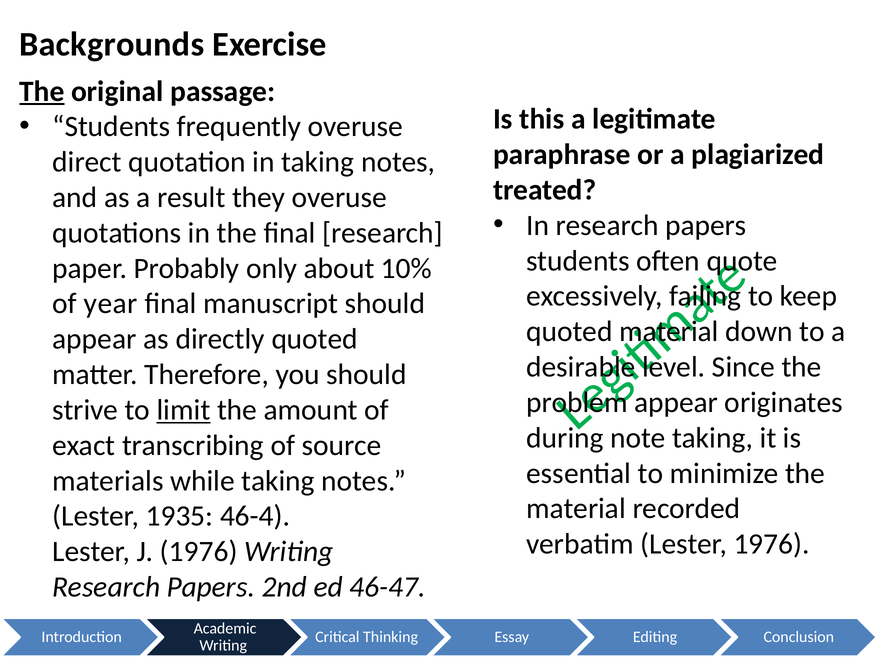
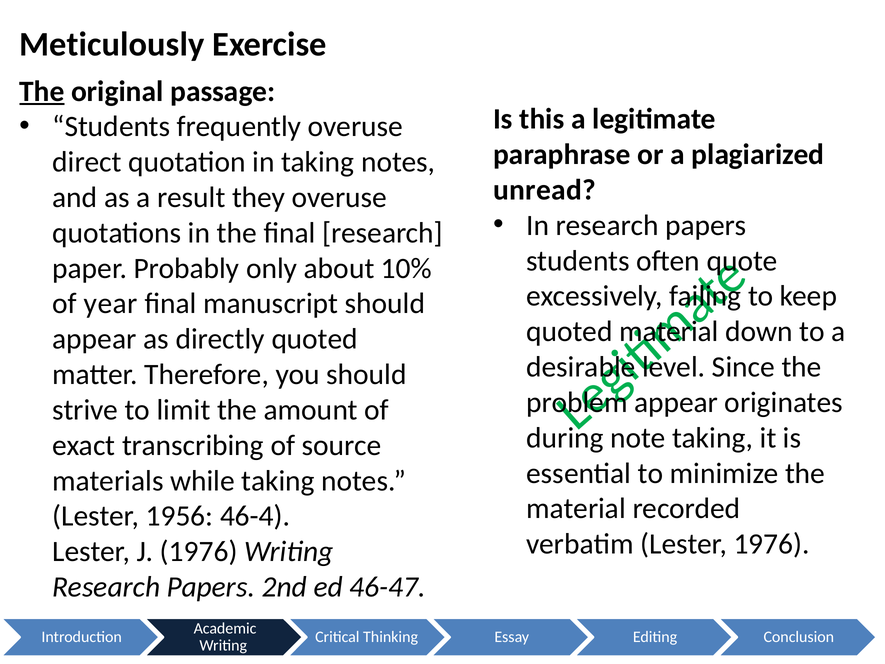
Backgrounds: Backgrounds -> Meticulously (112, 44)
treated: treated -> unread (544, 190)
limit underline: present -> none (184, 410)
1935: 1935 -> 1956 (179, 516)
